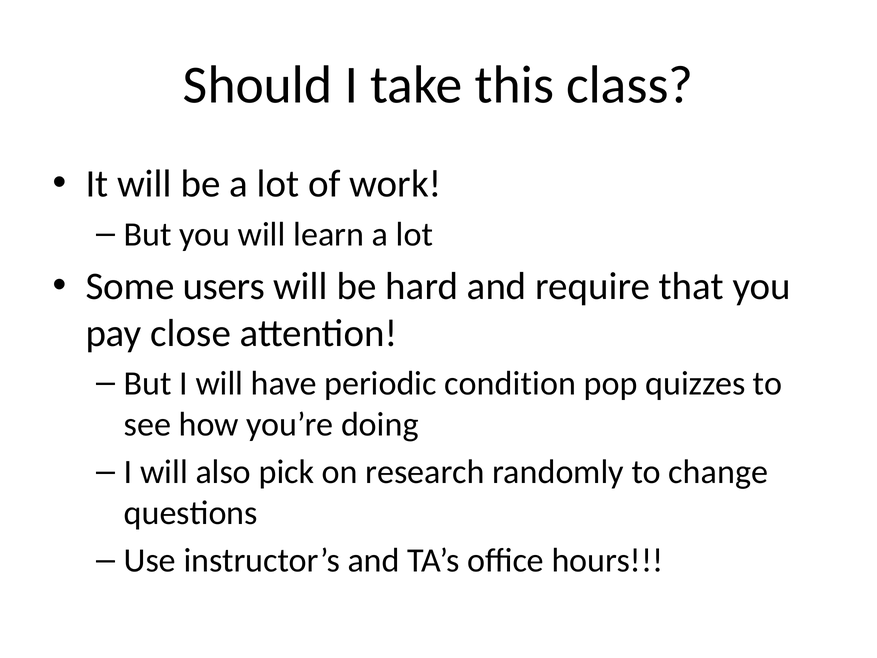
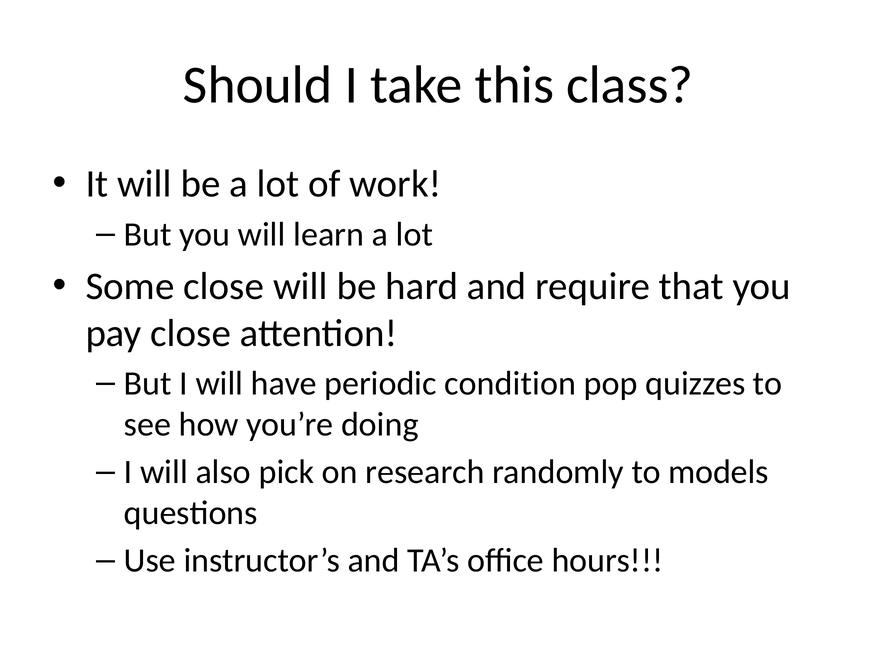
Some users: users -> close (224, 286)
change: change -> models (719, 472)
